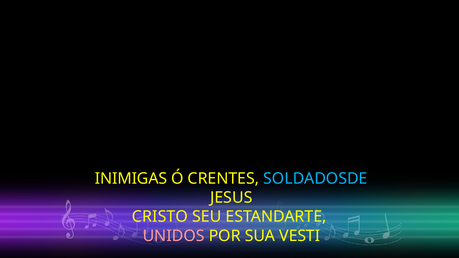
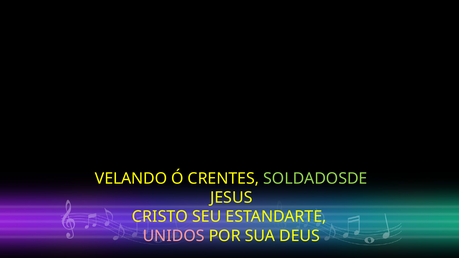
INIMIGAS: INIMIGAS -> VELANDO (131, 179)
SOLDADOSDE colour: light blue -> light green (315, 179)
VESTI: VESTI -> DEUS (300, 236)
